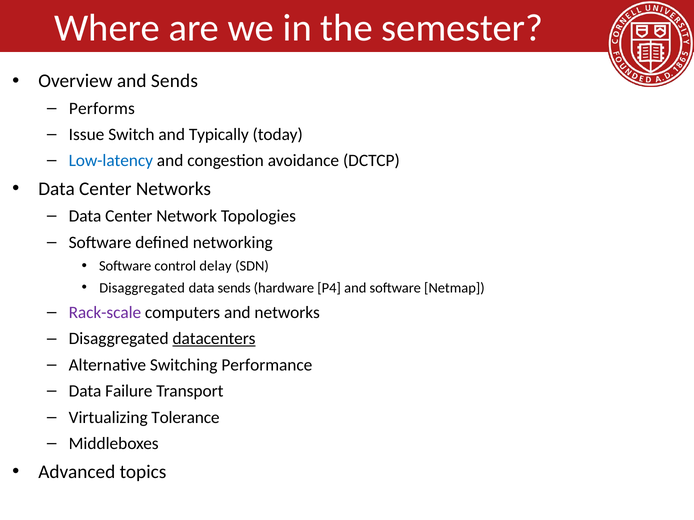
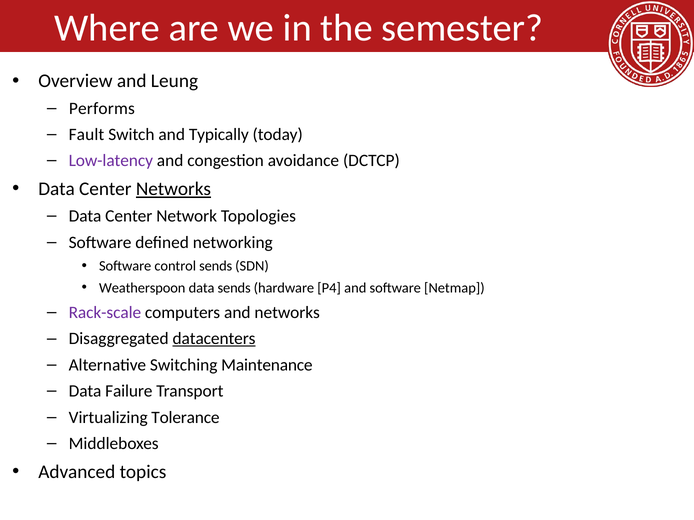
and Sends: Sends -> Leung (175, 81)
Issue: Issue -> Fault (86, 135)
Low-latency colour: blue -> purple (111, 161)
Networks underline: none -> present (173, 189)
control delay: delay -> sends (216, 266)
Disaggregated: Disaggregated -> Weatherspoon (142, 288)
Performance: Performance -> Maintenance (267, 365)
